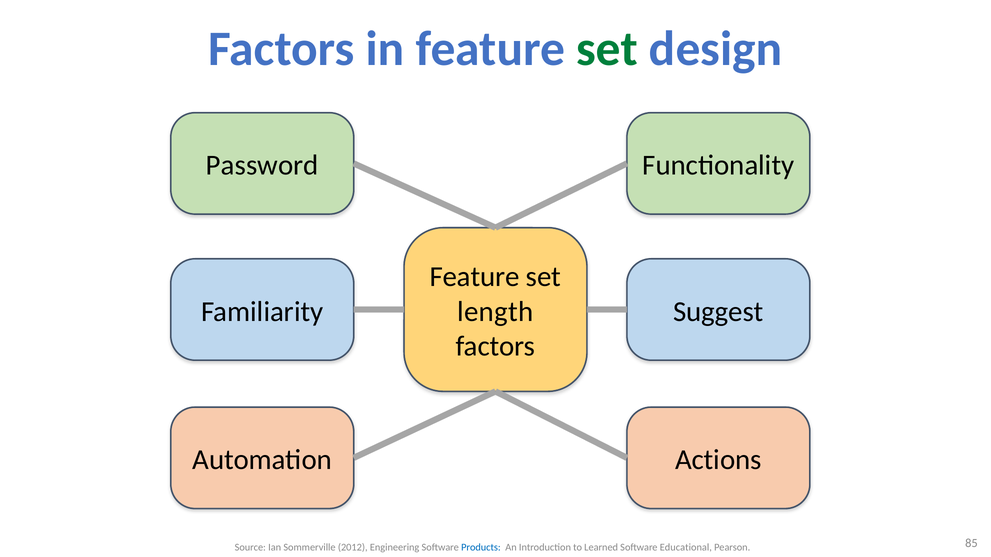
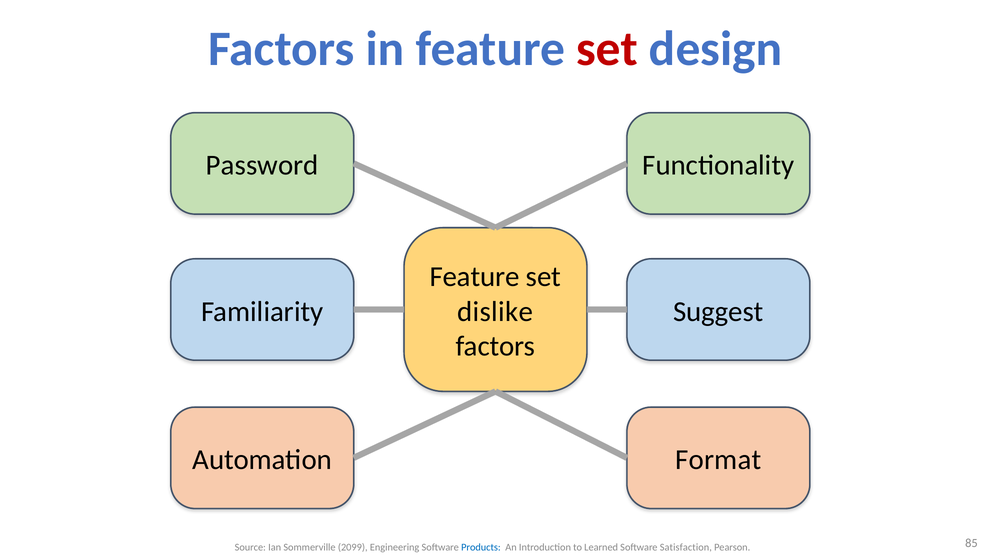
set colour: green -> red (607, 49)
length: length -> dislike (495, 312)
Actions: Actions -> Format (718, 460)
2012: 2012 -> 2099 (353, 548)
Educational: Educational -> Satisfaction (686, 548)
